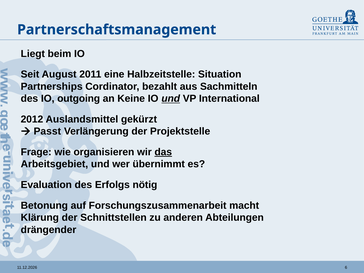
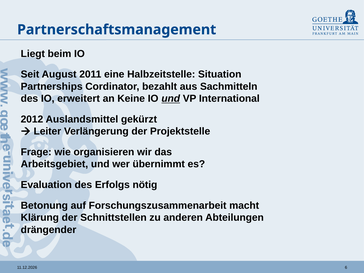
outgoing: outgoing -> erweitert (79, 99)
Passt: Passt -> Leiter (47, 131)
das underline: present -> none (163, 152)
